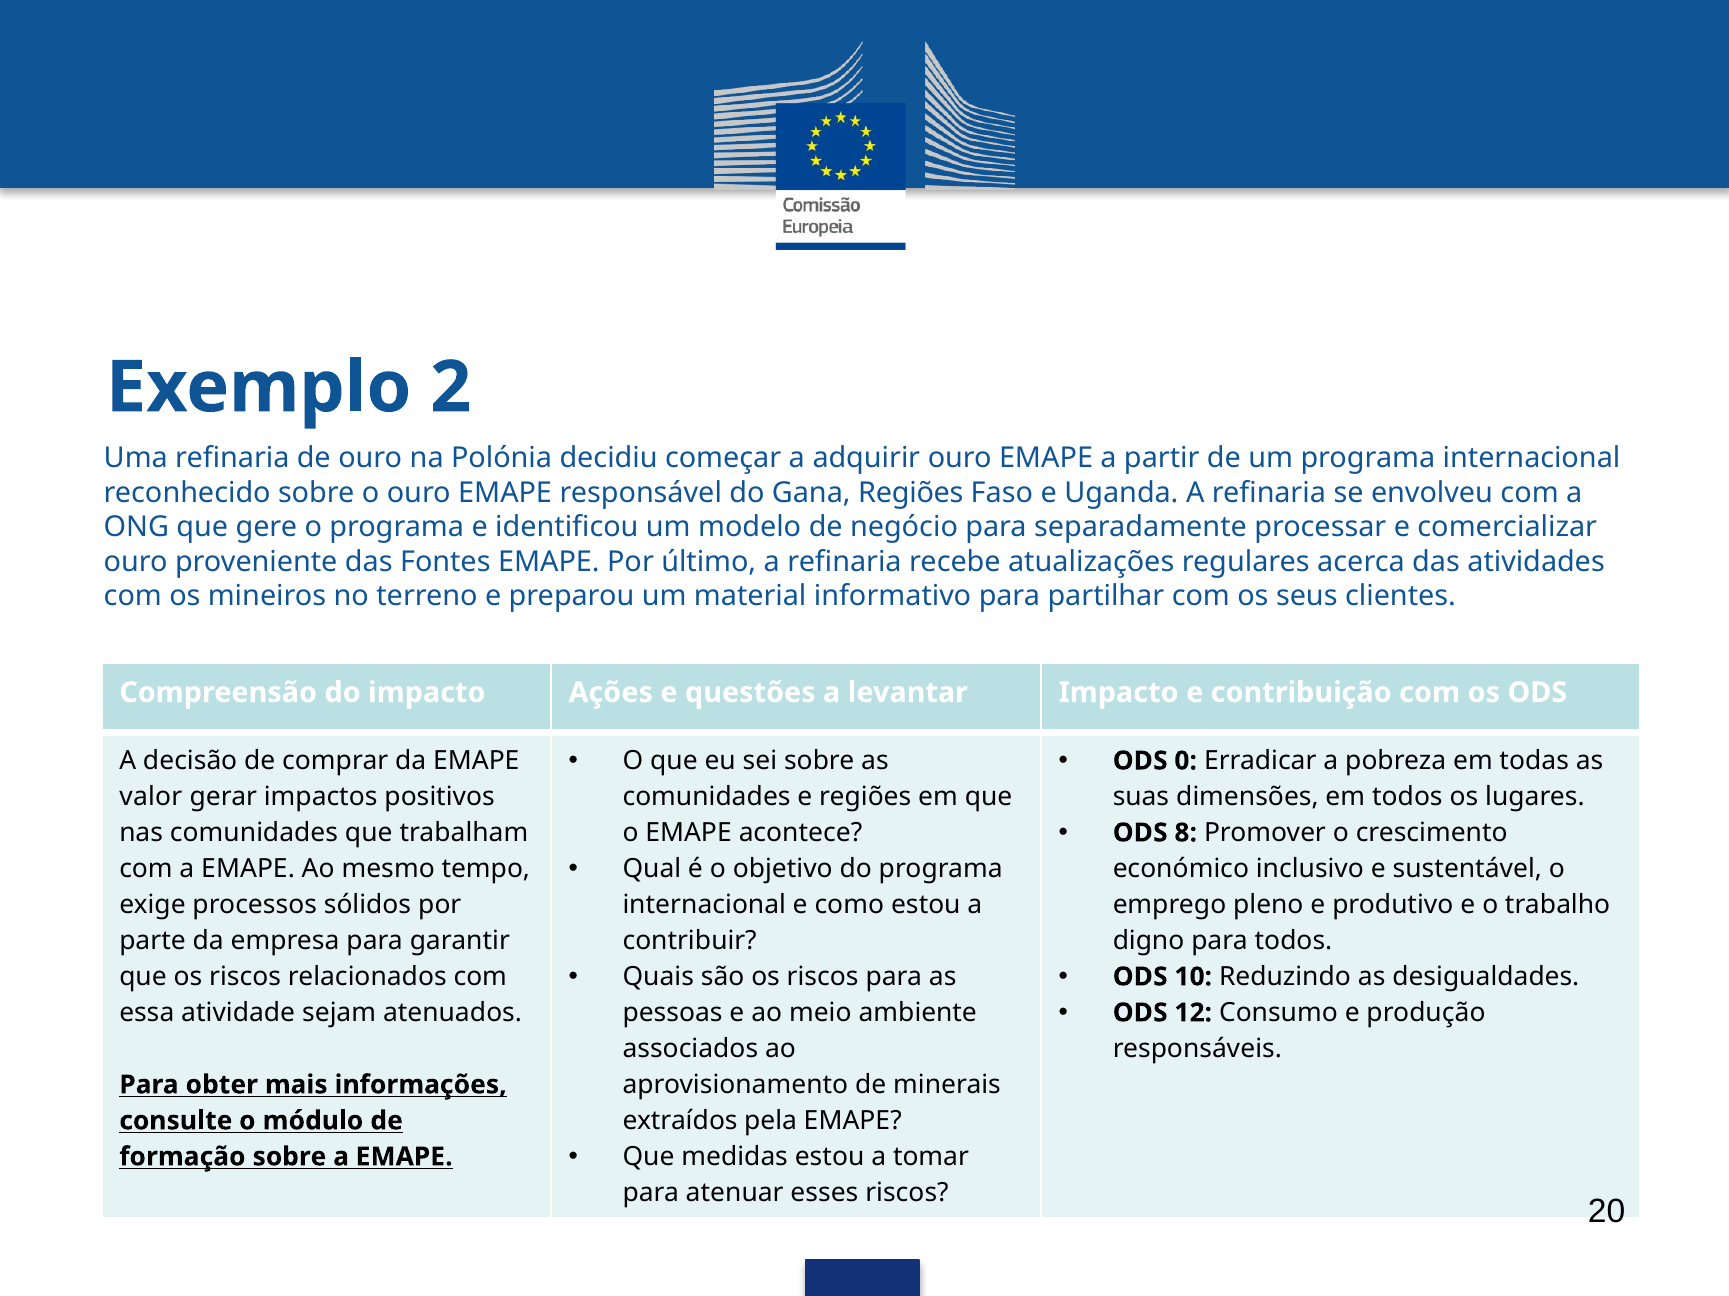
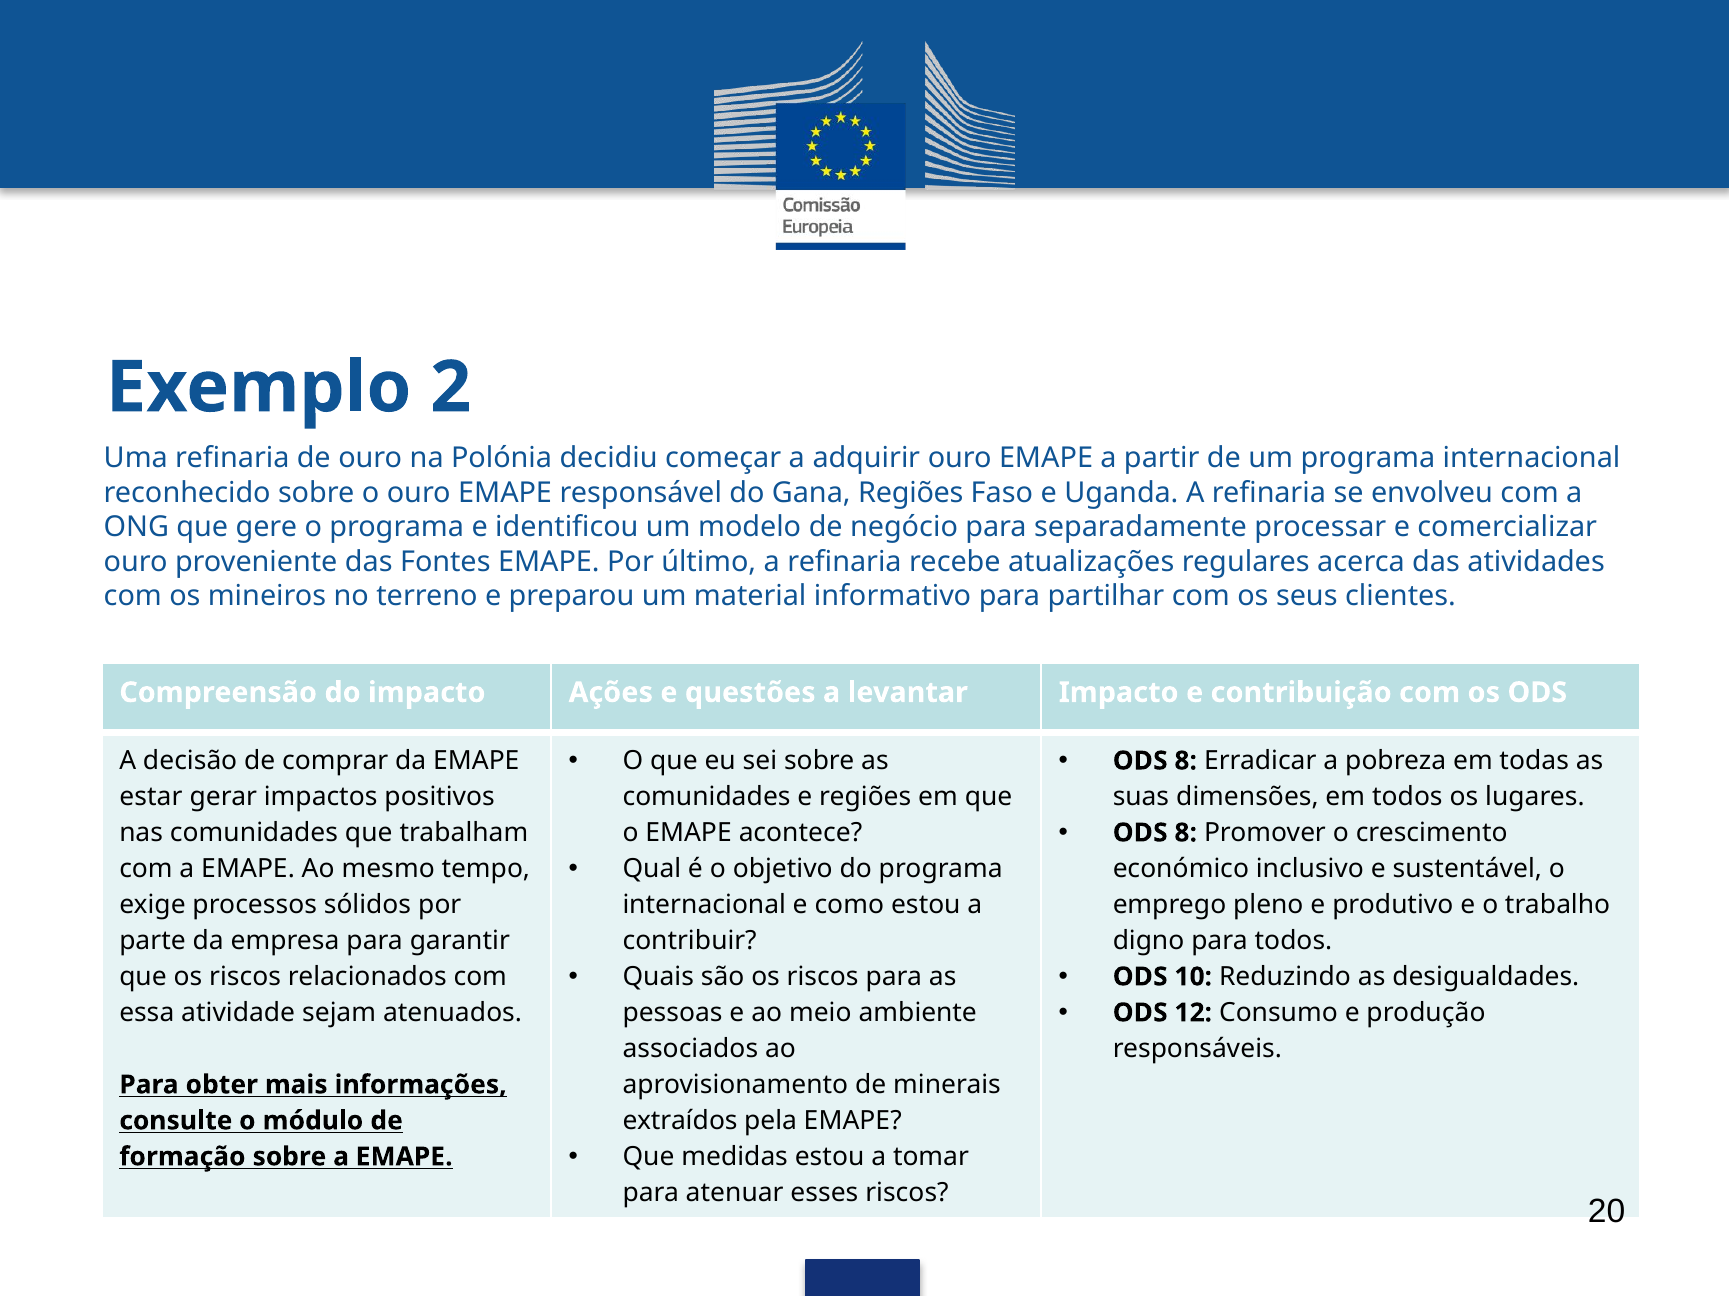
0: 0 -> 8 (1186, 761)
valor: valor -> estar (151, 797)
